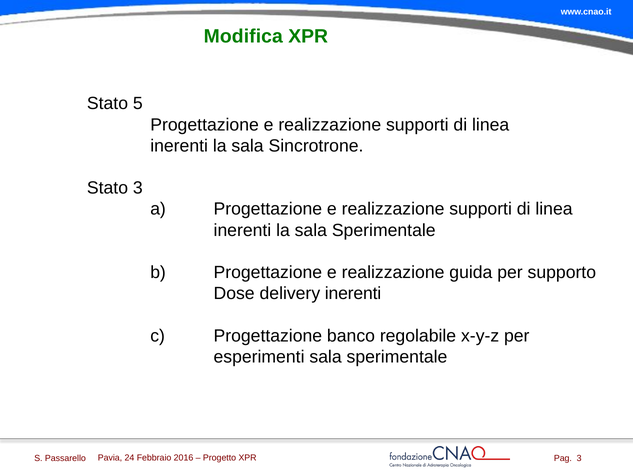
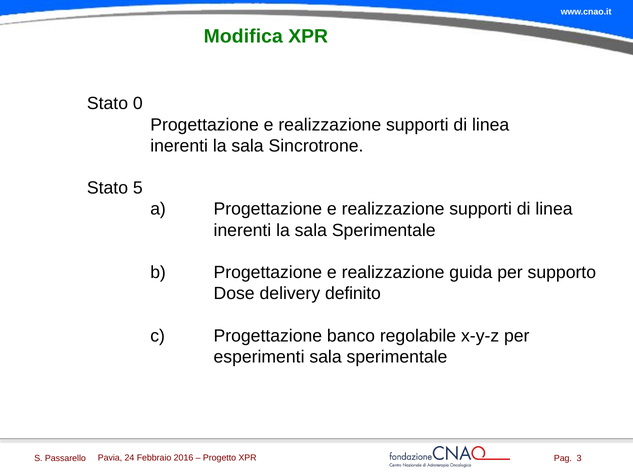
5: 5 -> 0 (138, 104)
Stato 3: 3 -> 5 (138, 188)
delivery inerenti: inerenti -> definito (353, 293)
